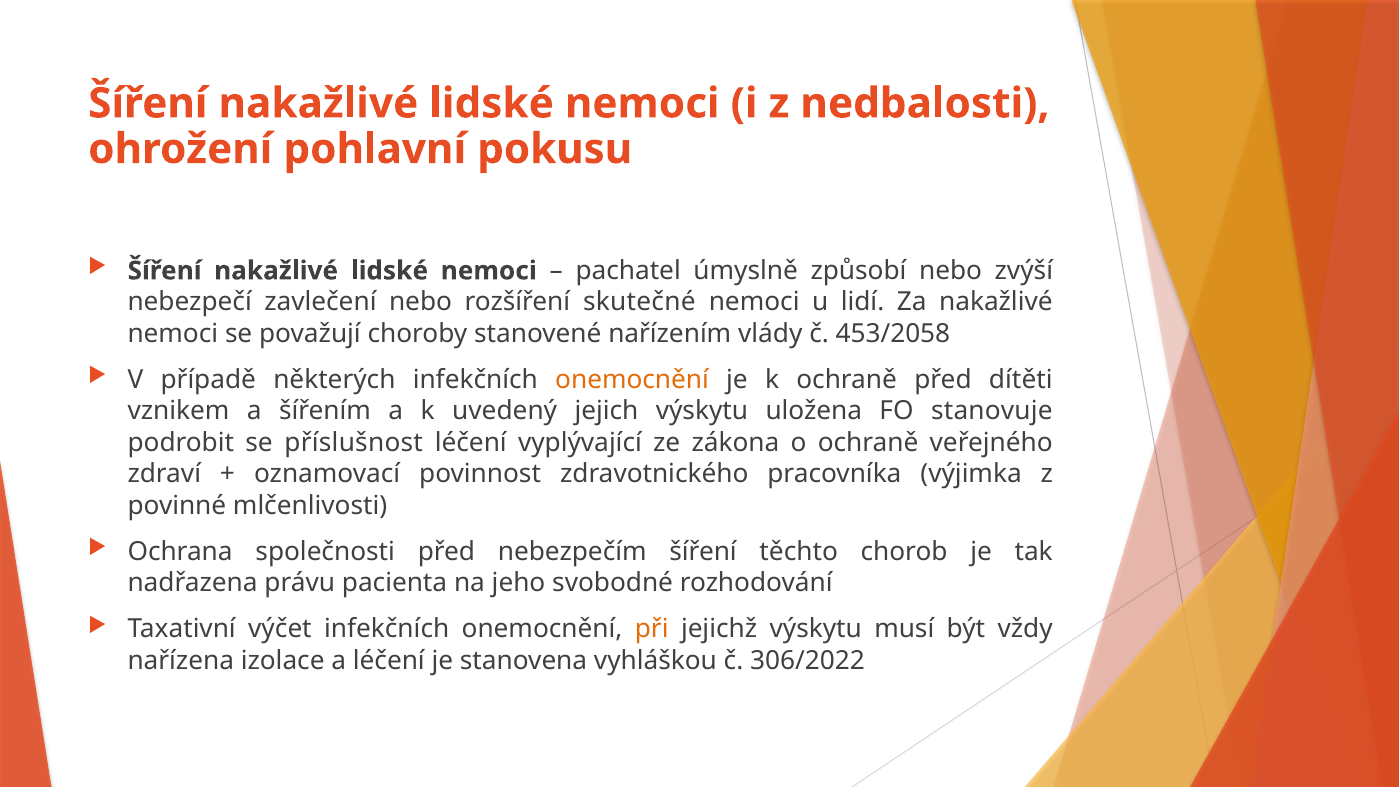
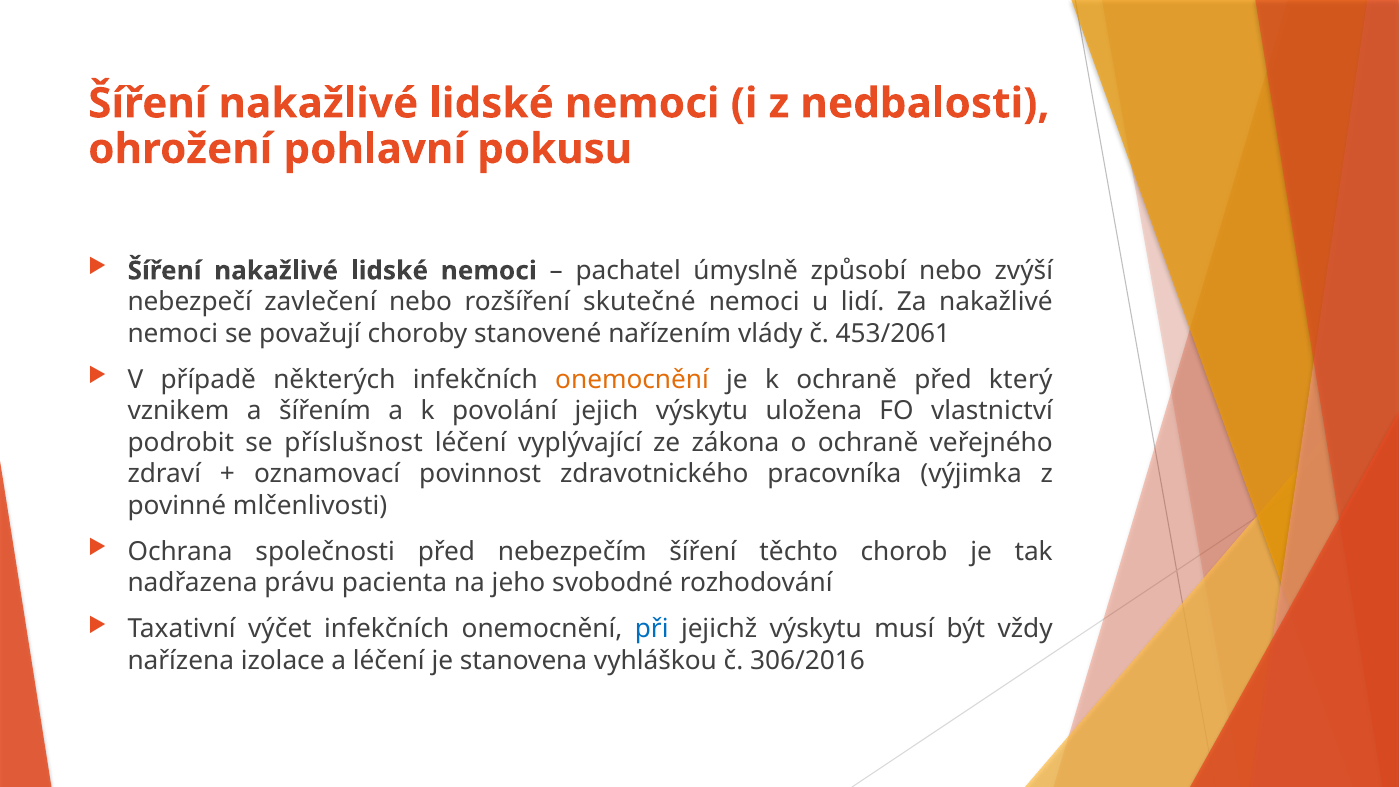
453/2058: 453/2058 -> 453/2061 (893, 334)
dítěti: dítěti -> který (1021, 380)
uvedený: uvedený -> povolání (505, 411)
stanovuje: stanovuje -> vlastnictví (992, 411)
při colour: orange -> blue (652, 629)
306/2022: 306/2022 -> 306/2016 (807, 661)
